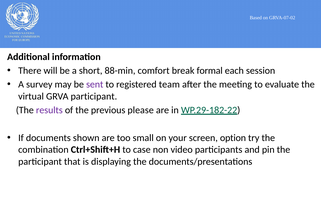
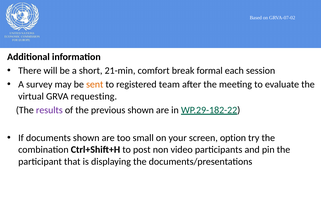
88-min: 88-min -> 21-min (120, 71)
sent colour: purple -> orange (95, 84)
GRVA participant: participant -> requesting (94, 96)
previous please: please -> shown (141, 110)
case: case -> post (142, 150)
